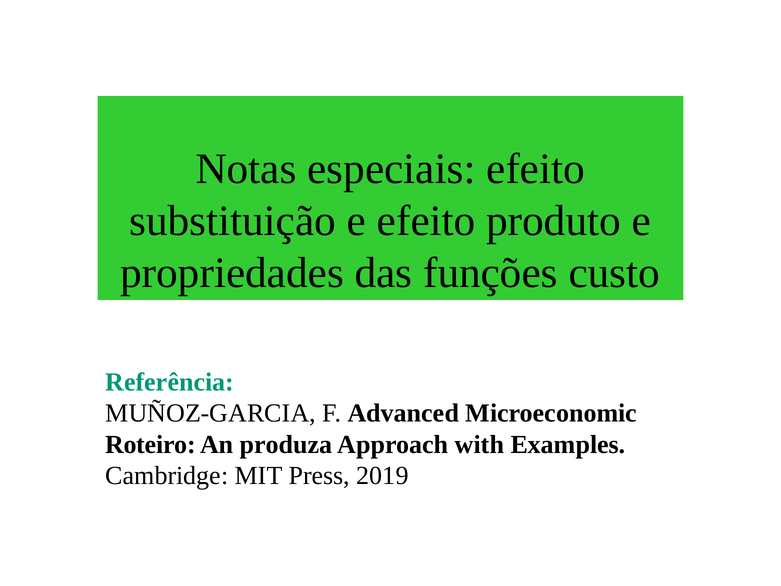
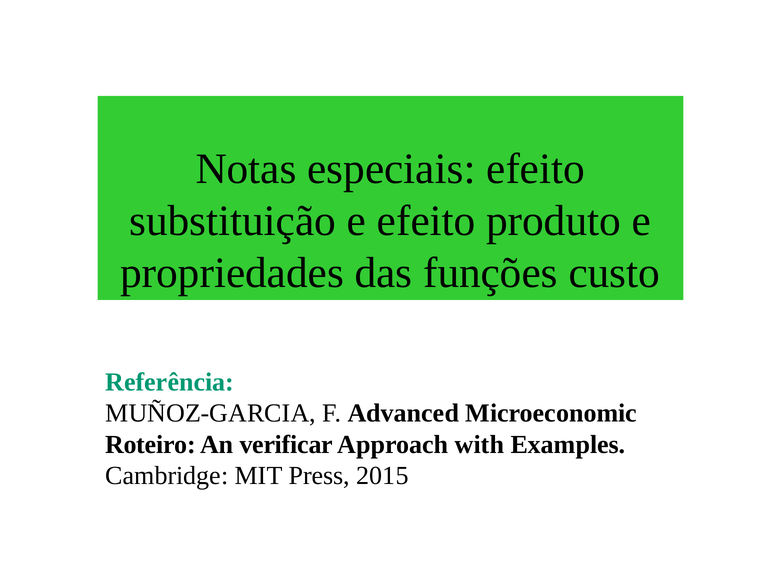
produza: produza -> verificar (286, 444)
2019: 2019 -> 2015 (382, 476)
